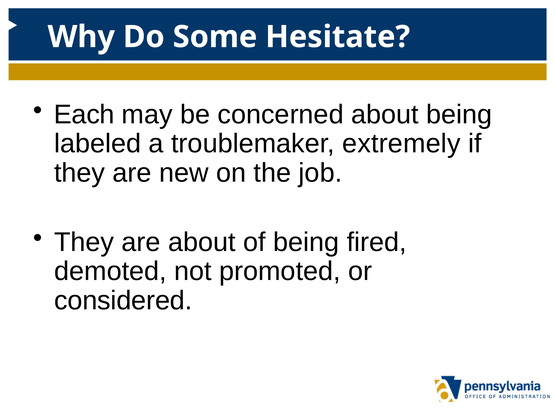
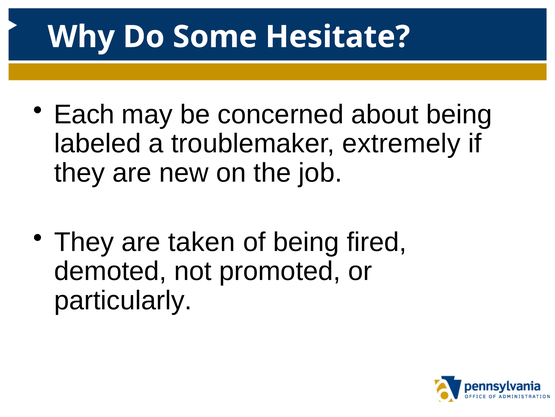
are about: about -> taken (202, 242)
considered: considered -> particularly (123, 300)
